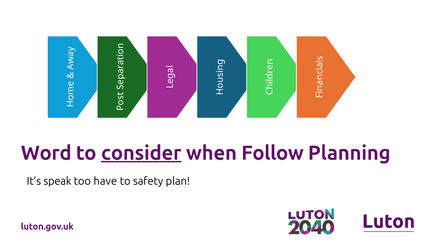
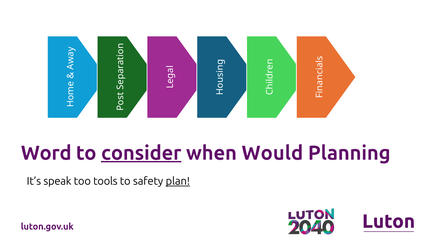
Follow: Follow -> Would (272, 153)
have: have -> tools (105, 181)
plan underline: none -> present (178, 181)
